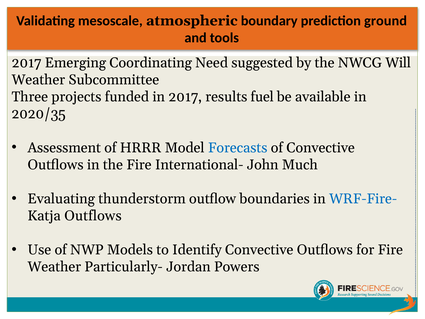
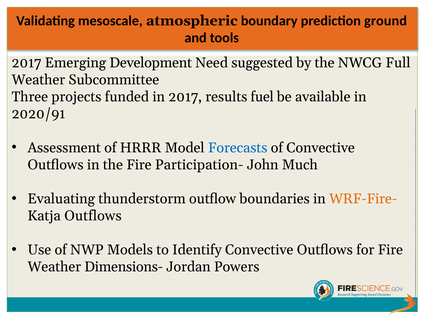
Coordinating: Coordinating -> Development (151, 63)
Will: Will -> Full (398, 63)
2020/35: 2020/35 -> 2020/91 (38, 114)
International-: International- -> Participation- (199, 165)
WRF-Fire- colour: blue -> orange (363, 199)
Particularly-: Particularly- -> Dimensions- (124, 267)
